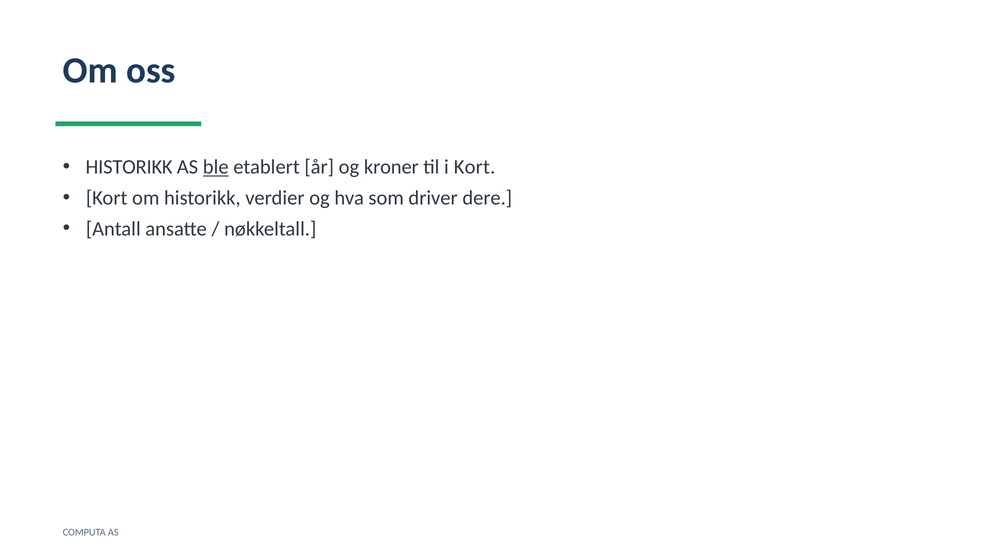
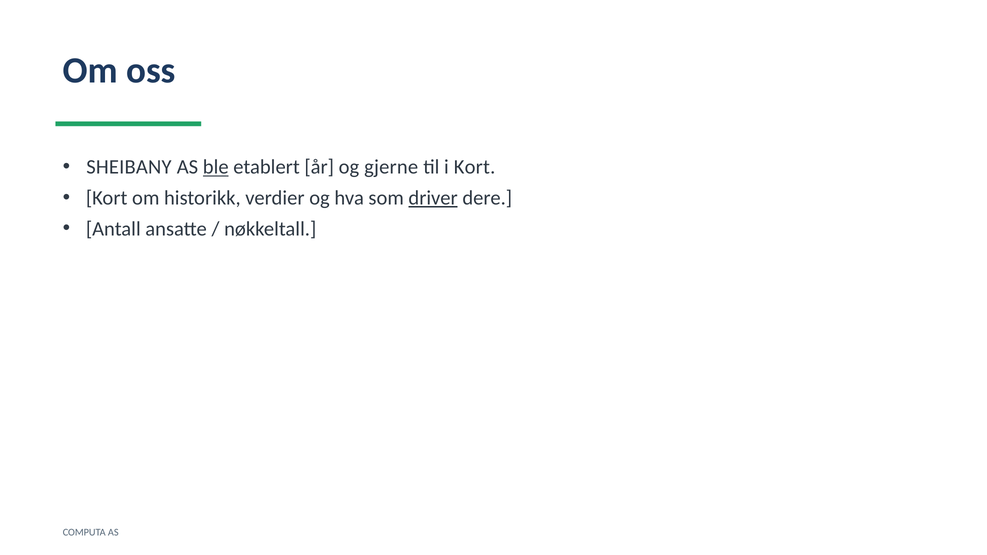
HISTORIKK: HISTORIKK -> SHEIBANY (129, 167)
kroner: kroner -> gjerne (391, 167)
driver underline: none -> present (433, 198)
